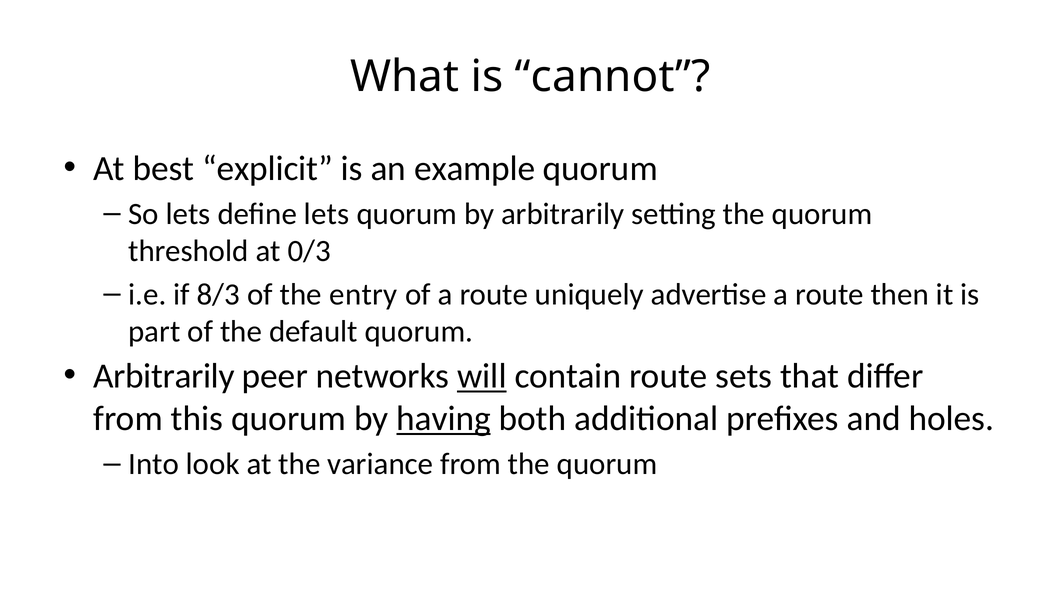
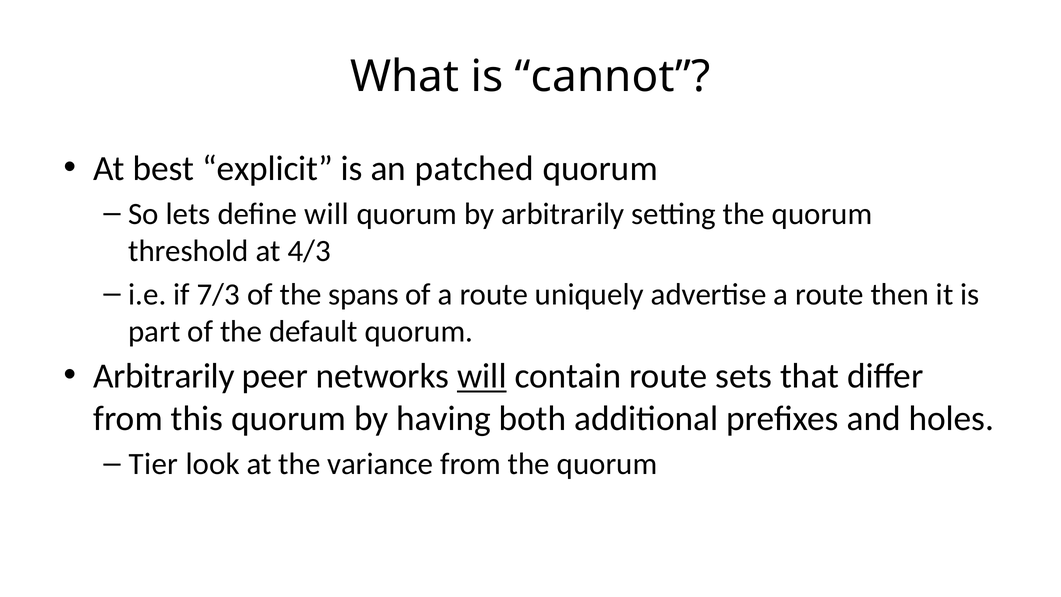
example: example -> patched (474, 168)
define lets: lets -> will (327, 214)
0/3: 0/3 -> 4/3 (309, 251)
8/3: 8/3 -> 7/3 (218, 294)
entry: entry -> spans (364, 294)
having underline: present -> none (444, 418)
Into: Into -> Tier (153, 464)
